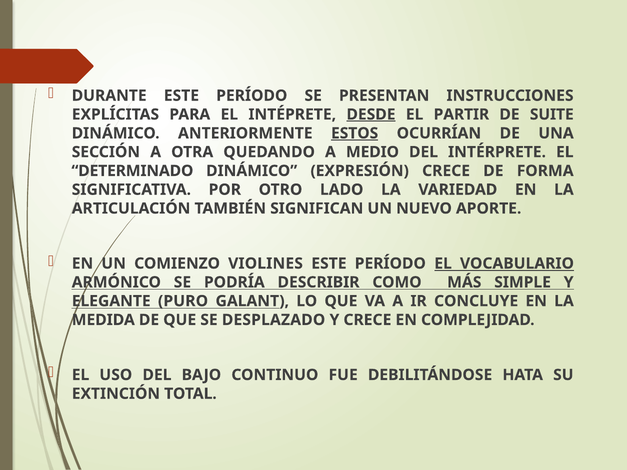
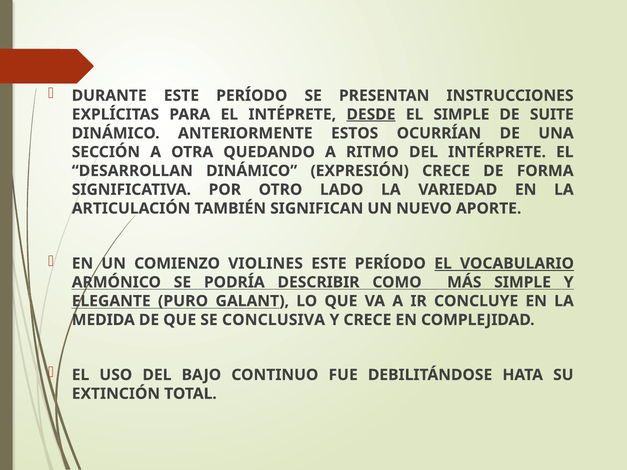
EL PARTIR: PARTIR -> SIMPLE (461, 115)
ESTOS underline: present -> none (355, 133)
MEDIO: MEDIO -> RITMO (372, 152)
DETERMINADO: DETERMINADO -> DESARROLLAN (132, 171)
DESPLAZADO: DESPLAZADO -> CONCLUSIVA (274, 320)
